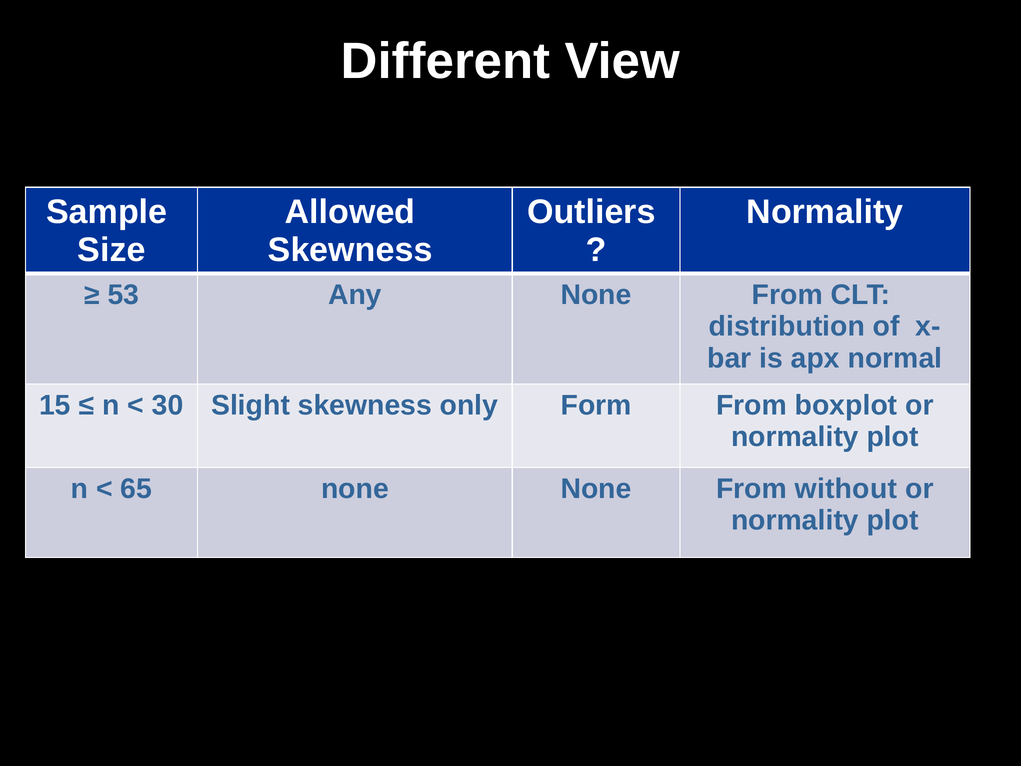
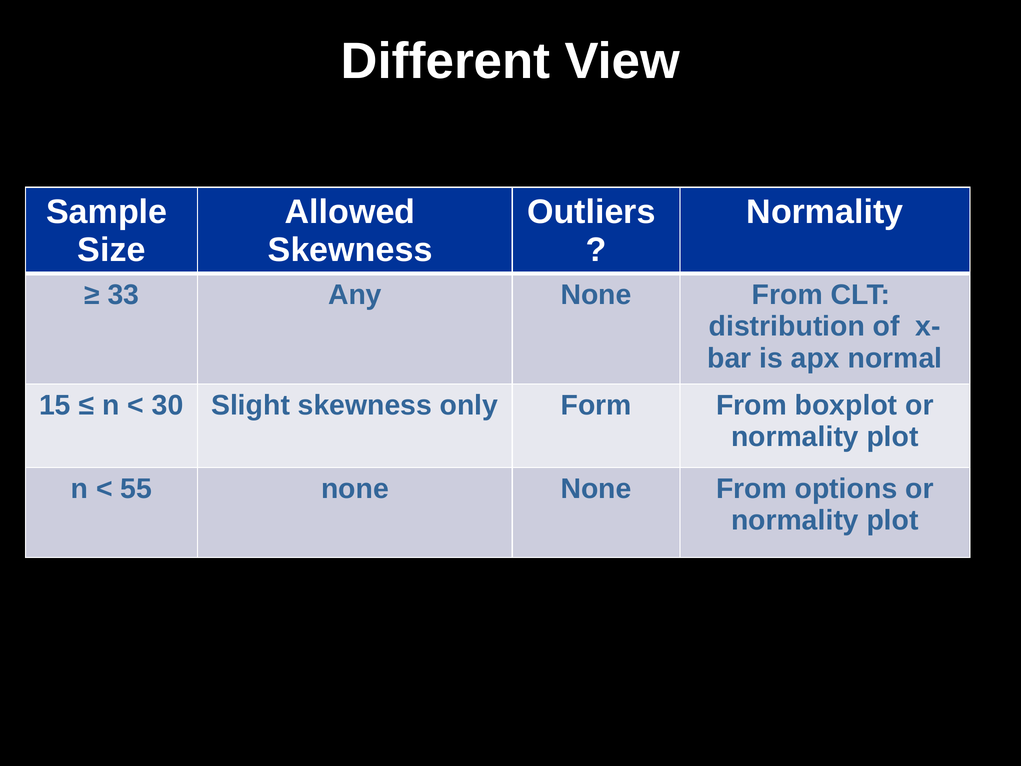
53: 53 -> 33 (123, 295)
65: 65 -> 55 (136, 489)
without: without -> options (846, 489)
